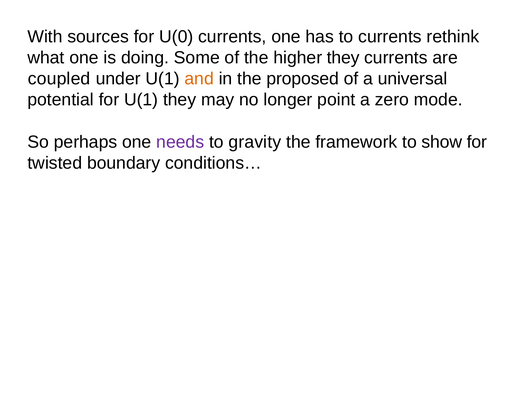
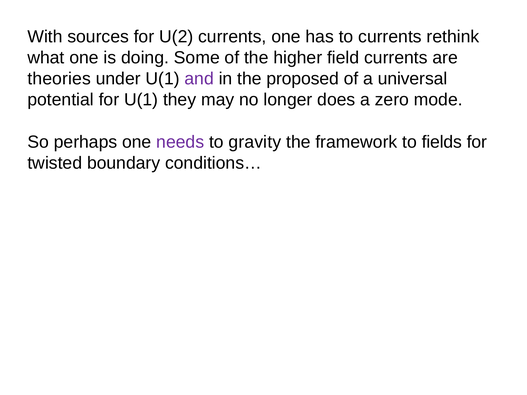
U(0: U(0 -> U(2 (176, 37)
higher they: they -> field (343, 58)
coupled: coupled -> theories (59, 79)
and colour: orange -> purple (199, 79)
point: point -> does (336, 100)
show: show -> fields (442, 142)
